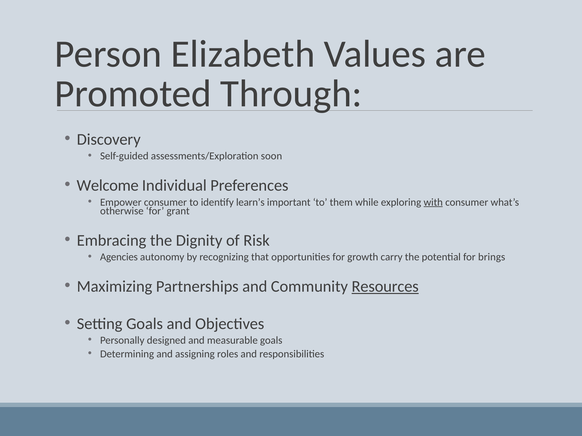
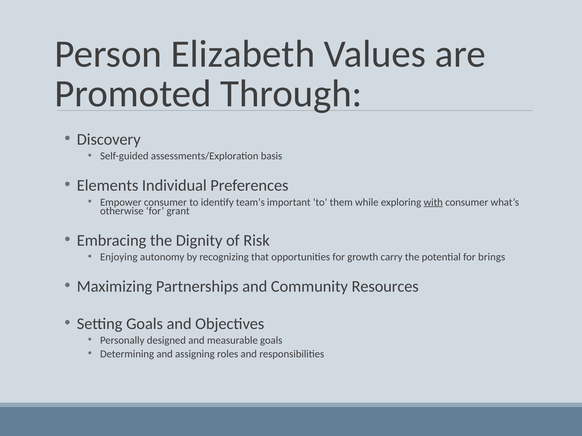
soon: soon -> basis (272, 156)
Welcome: Welcome -> Elements (108, 186)
learn’s: learn’s -> team’s (250, 202)
Agencies: Agencies -> Enjoying (119, 257)
Resources underline: present -> none (385, 287)
